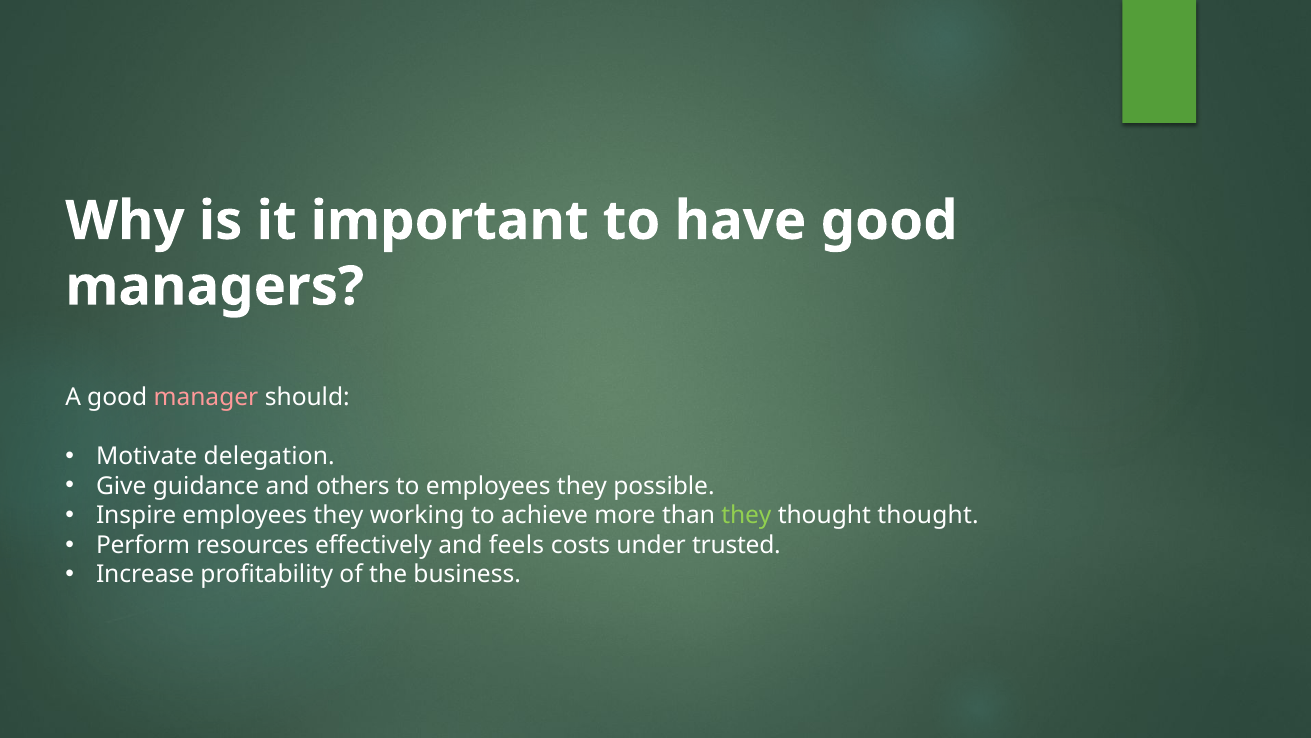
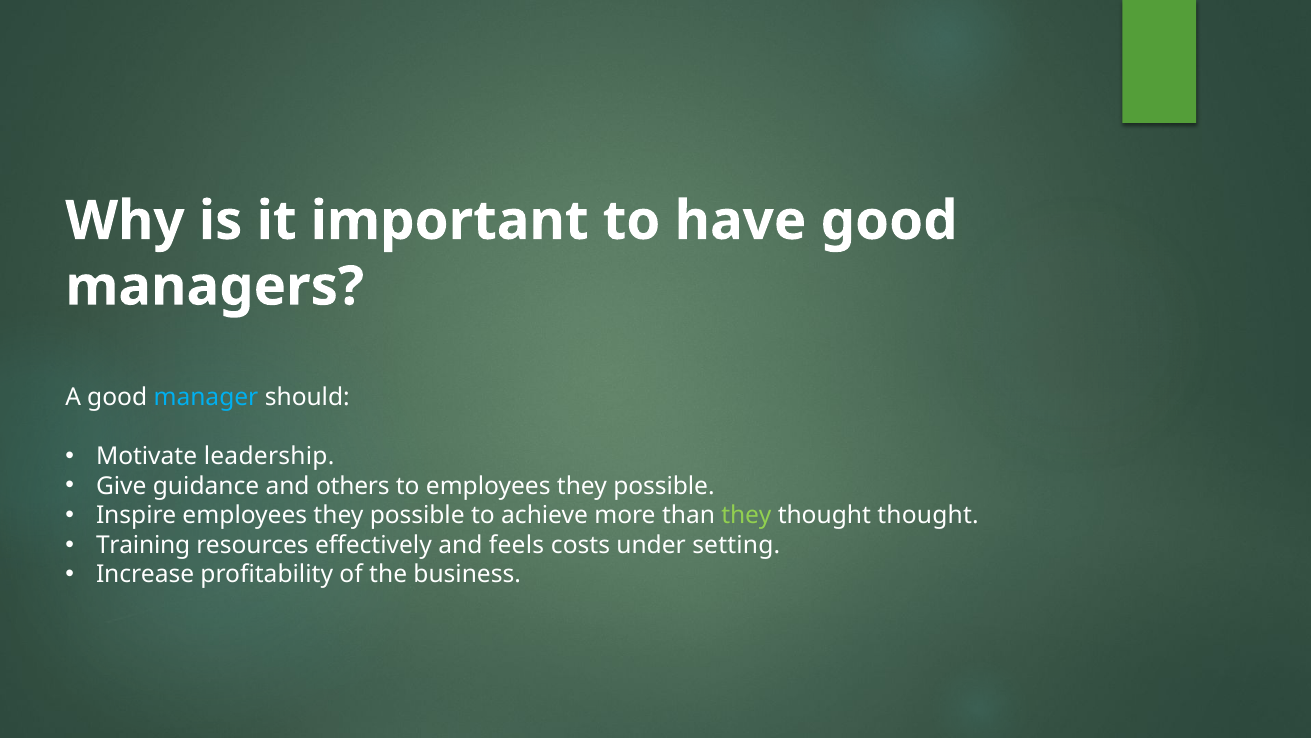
manager colour: pink -> light blue (206, 397)
delegation: delegation -> leadership (269, 456)
Inspire employees they working: working -> possible (417, 515)
Perform: Perform -> Training (143, 545)
trusted: trusted -> setting (736, 545)
